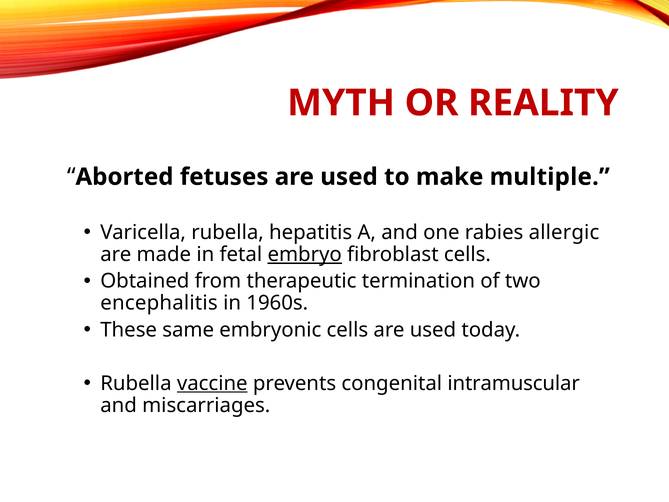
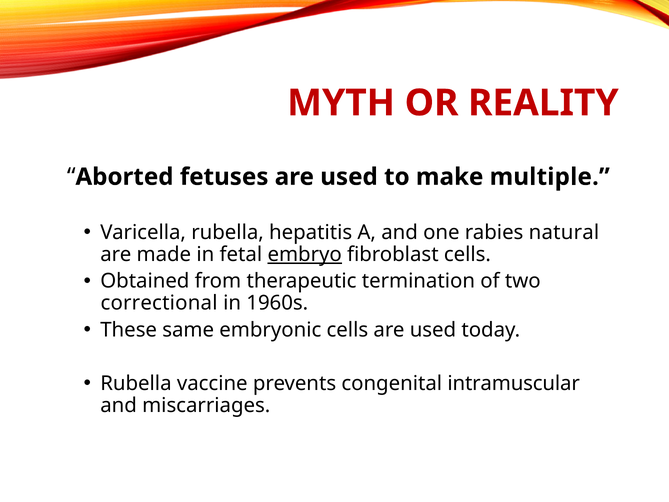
allergic: allergic -> natural (564, 232)
encephalitis: encephalitis -> correctional (159, 303)
vaccine underline: present -> none (212, 383)
